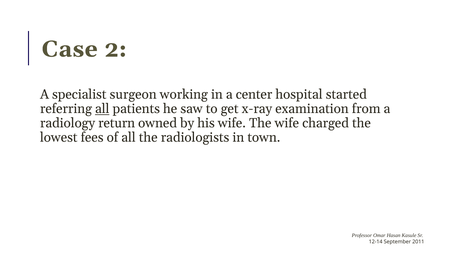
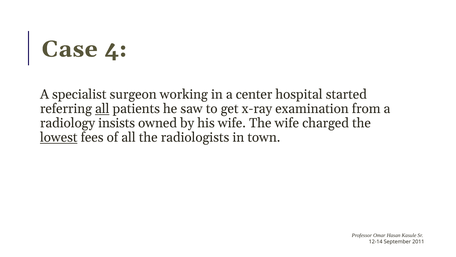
2: 2 -> 4 (116, 49)
return: return -> insists (117, 123)
lowest underline: none -> present (59, 137)
